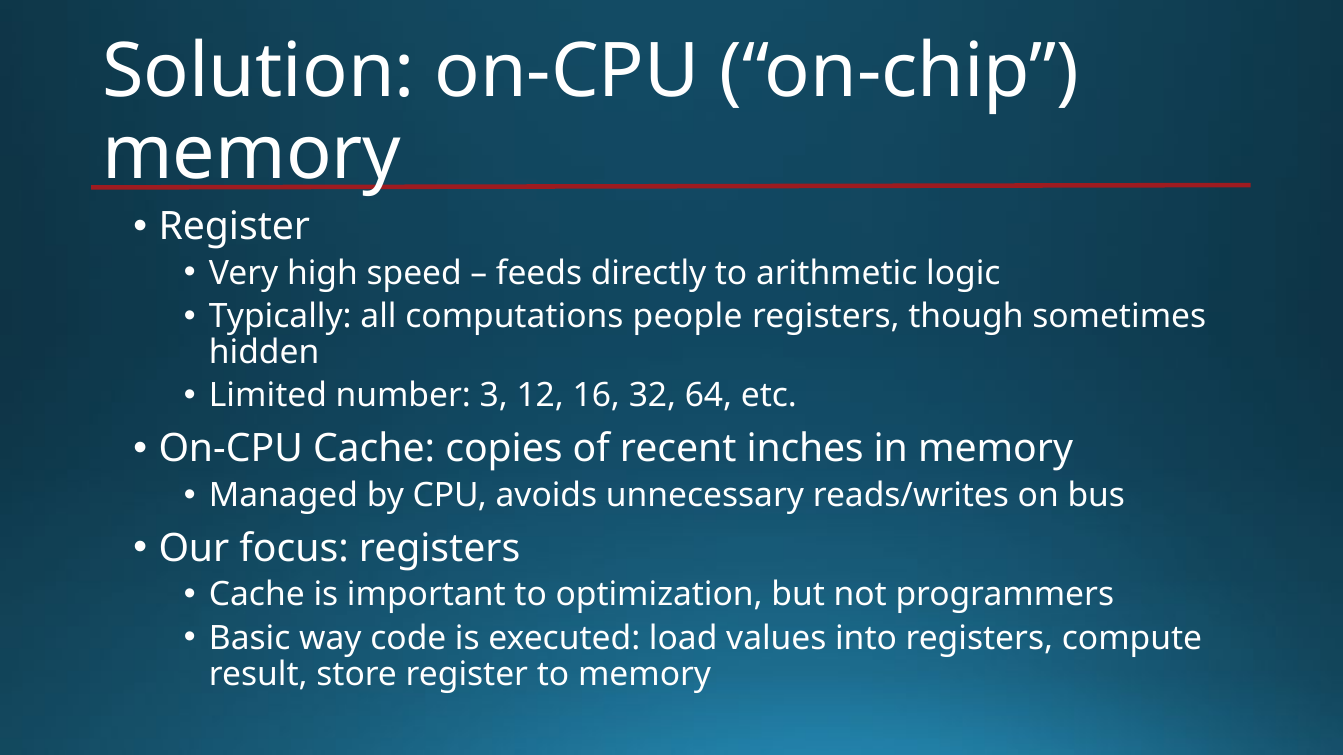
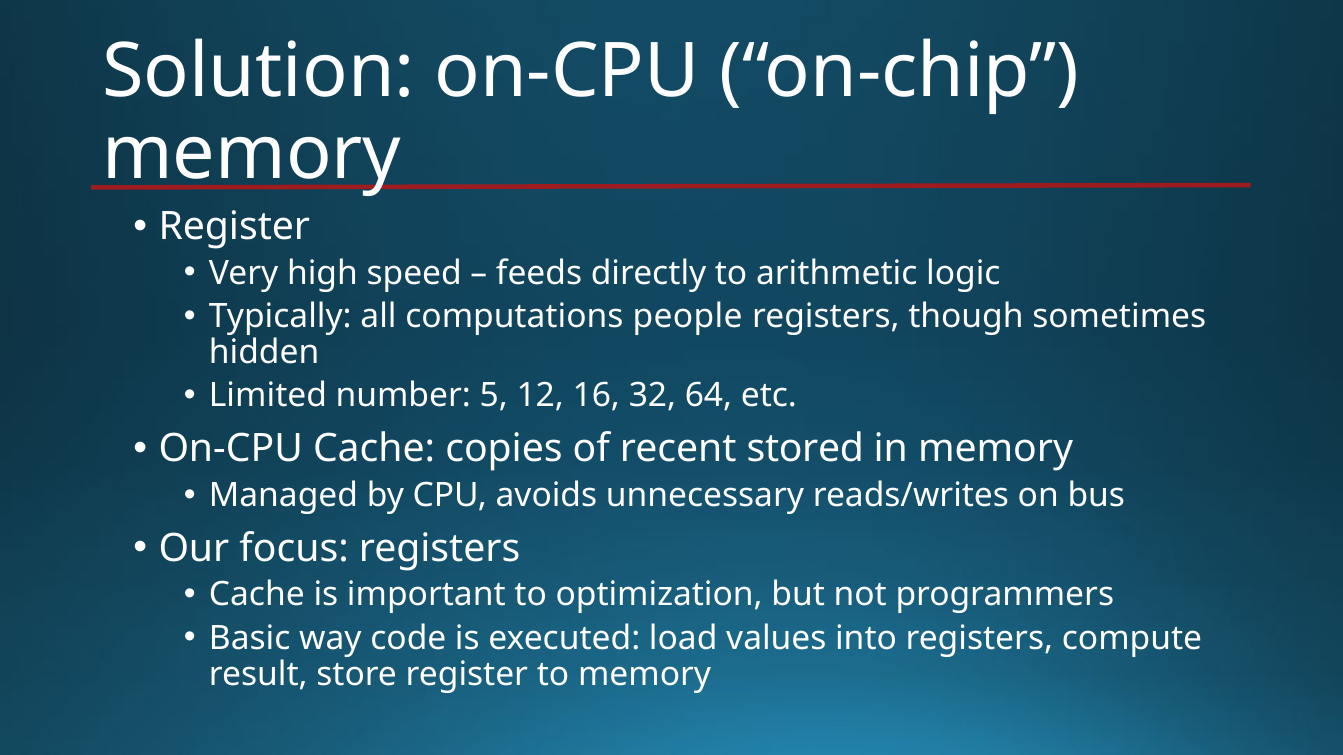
3: 3 -> 5 (494, 396)
inches: inches -> stored (805, 449)
